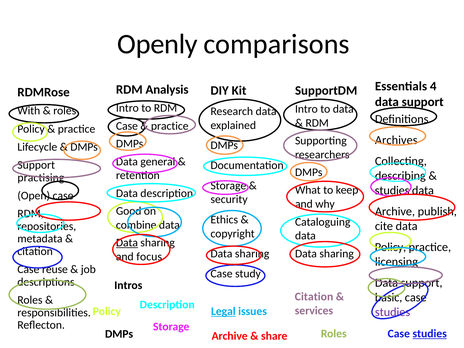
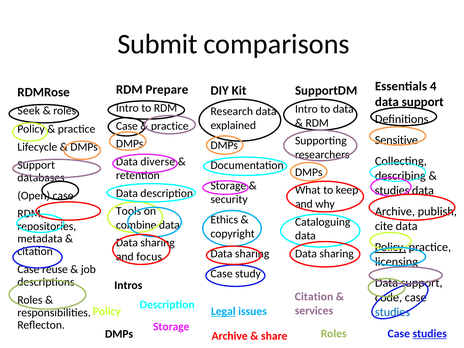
Openly: Openly -> Submit (158, 44)
Analysis: Analysis -> Prepare (167, 90)
With: With -> Seek (29, 111)
Archives: Archives -> Sensitive (396, 140)
general: general -> diverse (158, 162)
practising: practising -> databases (41, 178)
Good: Good -> Tools (129, 211)
Data underline: present -> none (127, 243)
Policy underline: none -> present (390, 247)
basic: basic -> code (389, 298)
studies colour: purple -> blue (393, 312)
